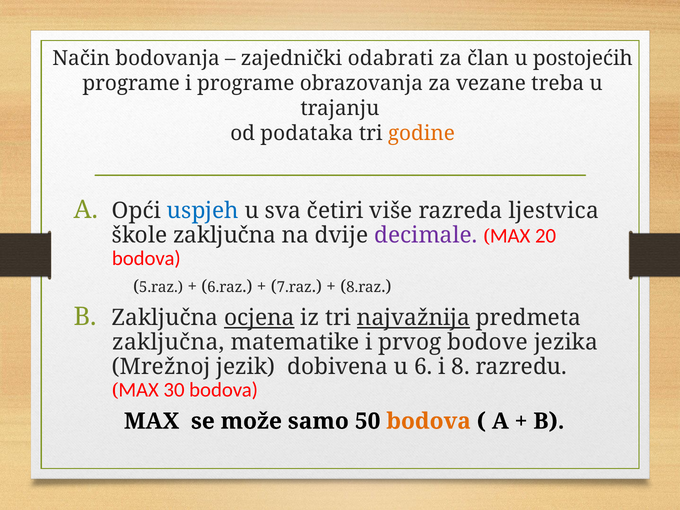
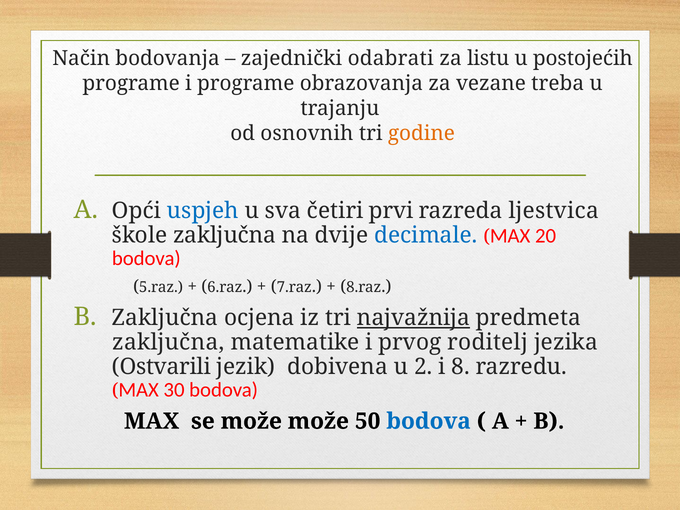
član: član -> listu (488, 58)
podataka: podataka -> osnovnih (307, 133)
više: više -> prvi (391, 211)
decimale colour: purple -> blue (426, 235)
ocjena underline: present -> none (259, 318)
bodove: bodove -> roditelj (488, 342)
Mrežnoj: Mrežnoj -> Ostvarili (161, 367)
6: 6 -> 2 (423, 367)
može samo: samo -> može (318, 421)
bodova colour: orange -> blue (429, 421)
